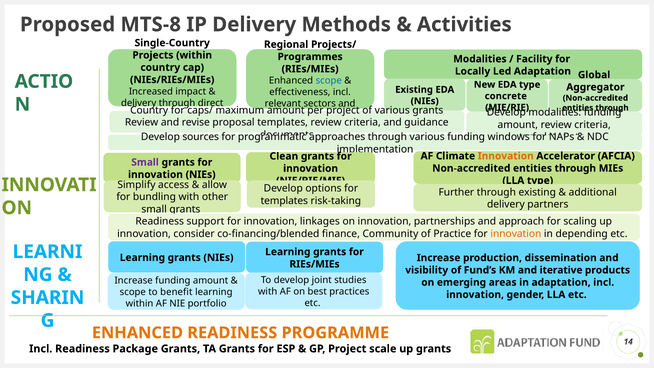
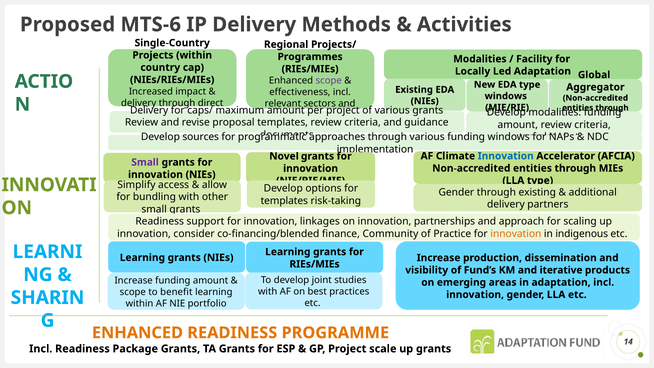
MTS-8: MTS-8 -> MTS-6 (151, 25)
scope colour: blue -> purple (329, 81)
concrete: concrete -> windows (506, 96)
Country: Country -> Delivery (149, 110)
Innovation colour: orange -> blue (506, 156)
Clean: Clean -> Novel (284, 156)
Further: Further -> Gender (456, 192)
depending: depending -> indigenous (582, 234)
